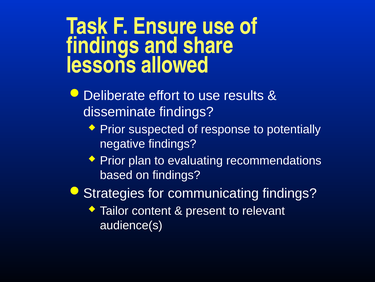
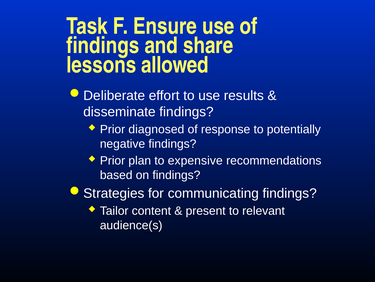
suspected: suspected -> diagnosed (156, 129)
evaluating: evaluating -> expensive (195, 160)
